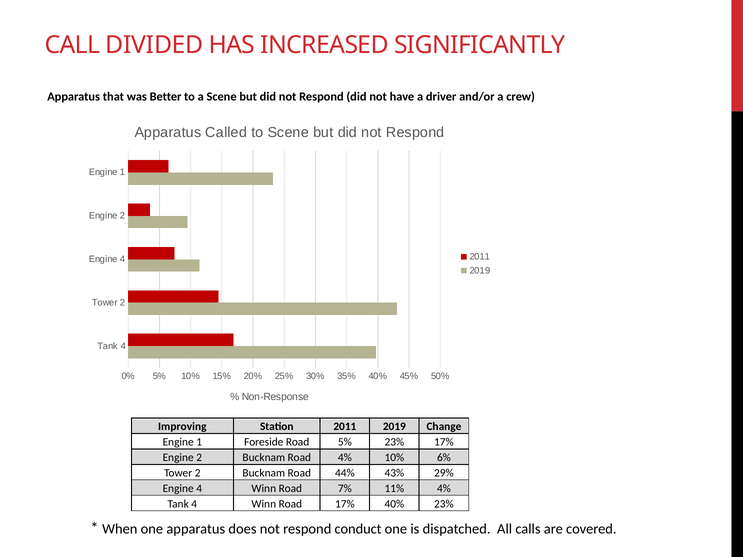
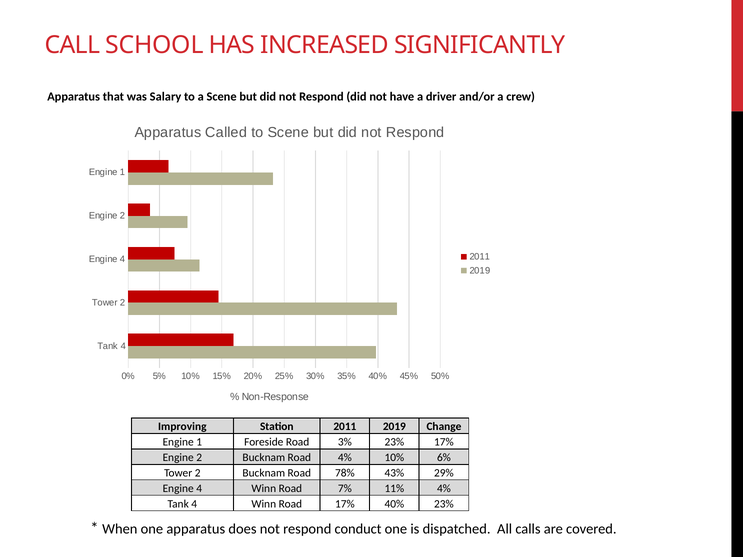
DIVIDED: DIVIDED -> SCHOOL (154, 45)
Better: Better -> Salary (166, 97)
Road 5%: 5% -> 3% (345, 442)
44%: 44% -> 78% (345, 473)
